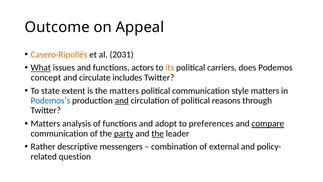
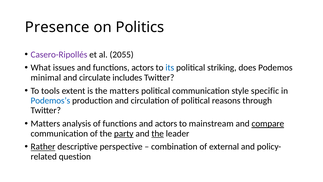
Outcome: Outcome -> Presence (57, 27)
Appeal: Appeal -> Politics (140, 27)
Casero-Ripollés colour: orange -> purple (59, 54)
2031: 2031 -> 2055 (122, 54)
What underline: present -> none (41, 68)
its colour: orange -> blue (170, 68)
carriers: carriers -> striking (222, 68)
concept: concept -> minimal (46, 77)
state: state -> tools (50, 91)
style matters: matters -> specific (265, 91)
and underline: present -> none (122, 100)
and adopt: adopt -> actors (166, 123)
preferences: preferences -> mainstream (211, 123)
Rather underline: none -> present (43, 146)
messengers: messengers -> perspective (121, 146)
